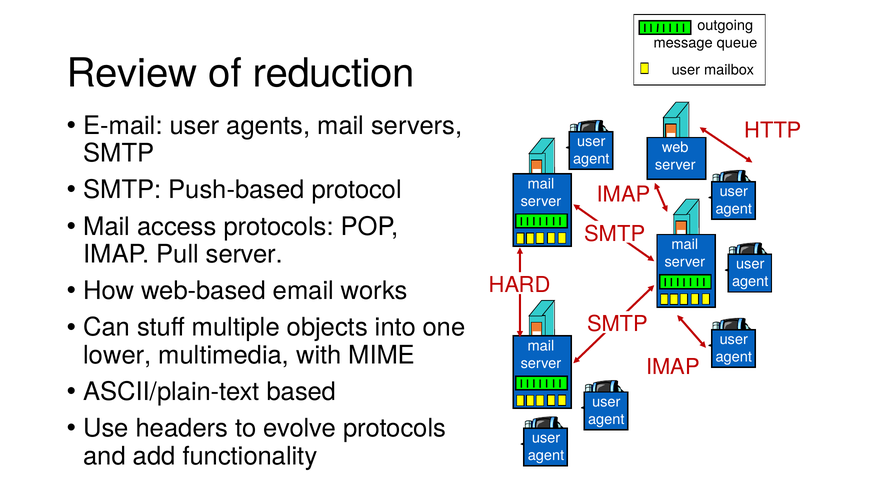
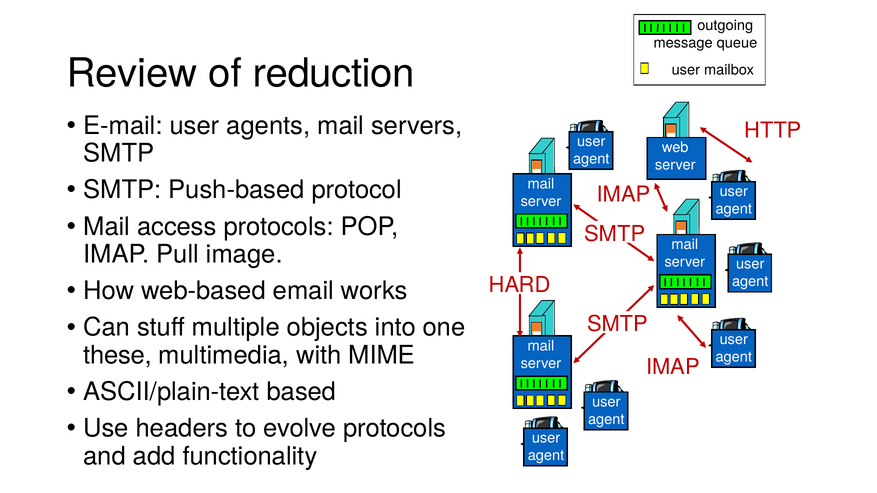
Pull server: server -> image (244, 254)
lower: lower -> these (117, 355)
